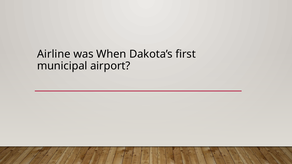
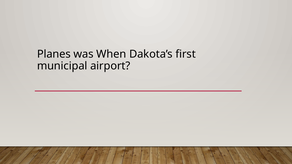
Airline: Airline -> Planes (54, 54)
